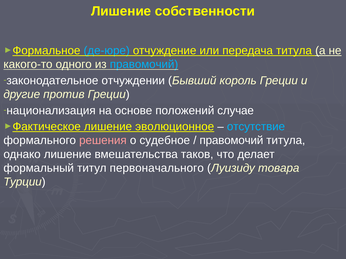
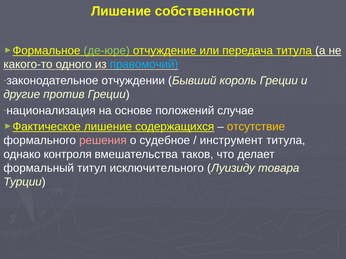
де-юре colour: light blue -> light green (107, 51)
эволюционное: эволюционное -> содержащихся (175, 127)
отсутствие colour: light blue -> yellow (256, 127)
правомочий: правомочий -> инструмент (231, 141)
однако лишение: лишение -> контроля (68, 155)
первоначального: первоначального -> исключительного (157, 168)
